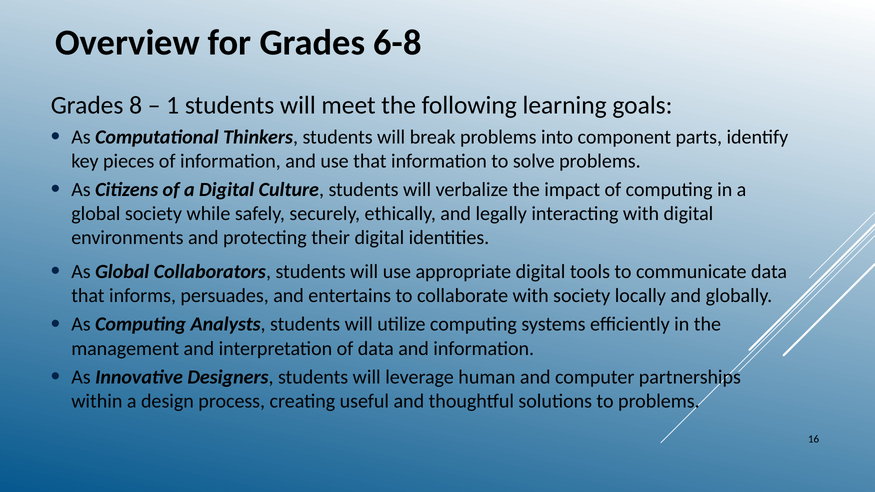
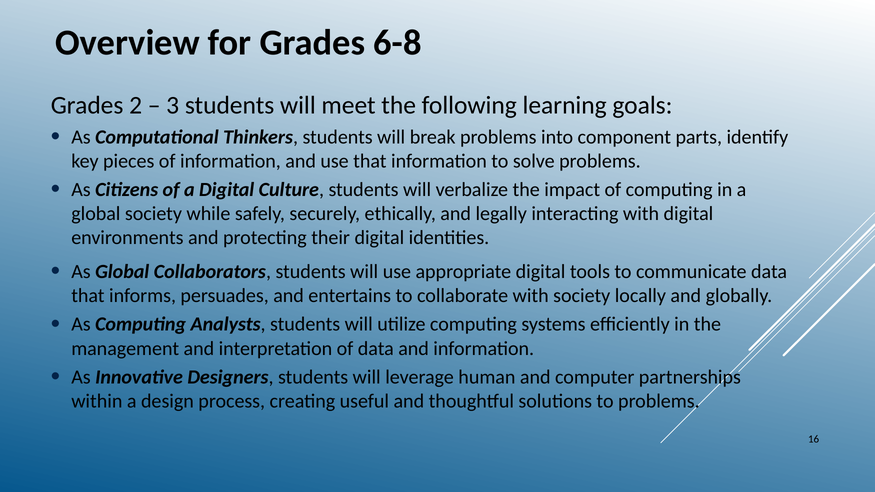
8: 8 -> 2 (136, 105)
1: 1 -> 3 (173, 105)
